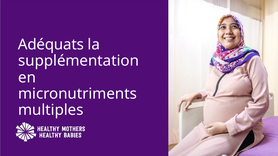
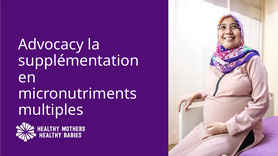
Adéquats: Adéquats -> Advocacy (51, 45)
